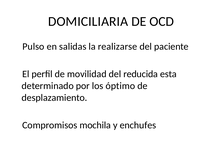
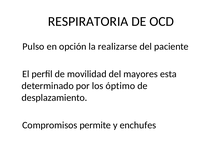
DOMICILIARIA: DOMICILIARIA -> RESPIRATORIA (88, 21)
salidas: salidas -> opción (73, 47)
reducida: reducida -> mayores (141, 74)
mochila: mochila -> permite (95, 126)
